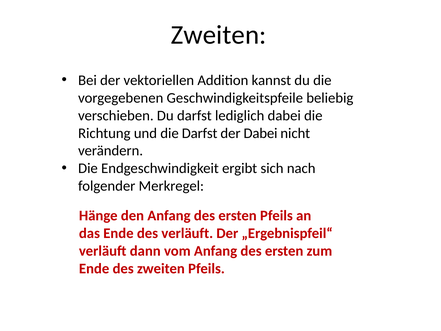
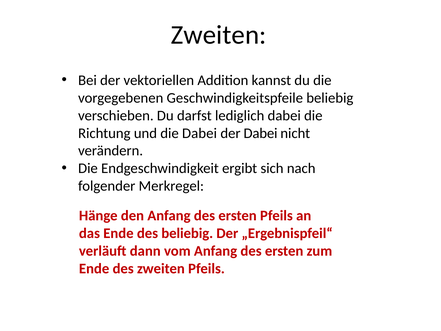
die Darfst: Darfst -> Dabei (200, 133)
des verläuft: verläuft -> beliebig (187, 233)
